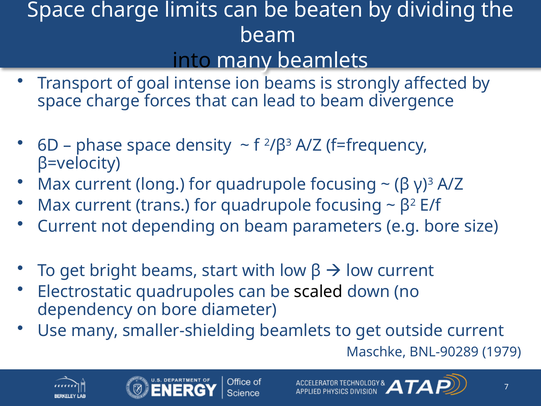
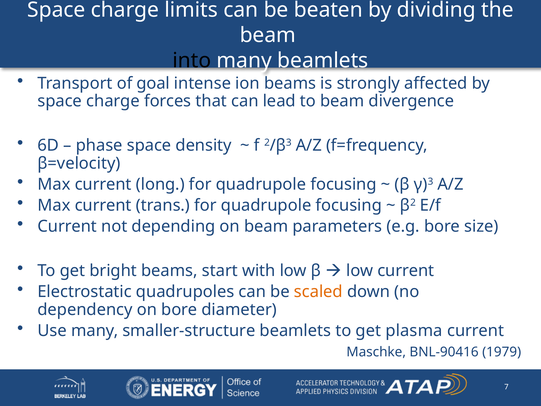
scaled colour: black -> orange (318, 292)
smaller-shielding: smaller-shielding -> smaller-structure (189, 331)
outside: outside -> plasma (414, 331)
BNL-90289: BNL-90289 -> BNL-90416 (444, 352)
